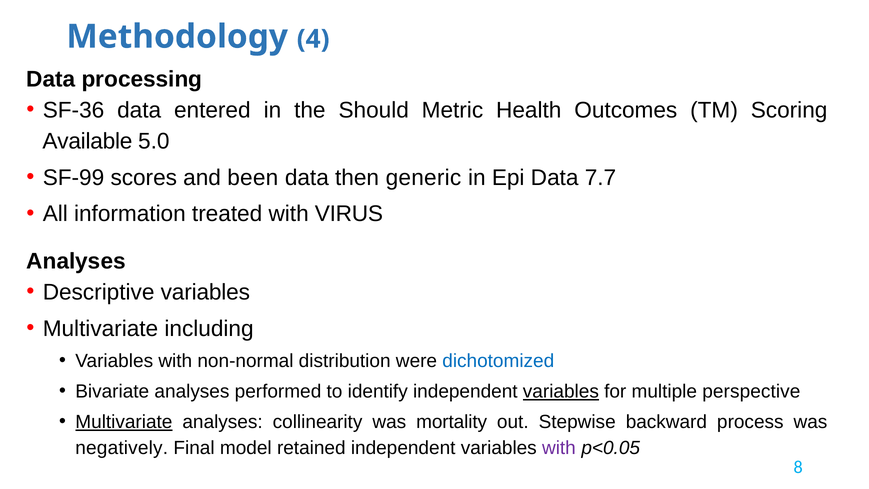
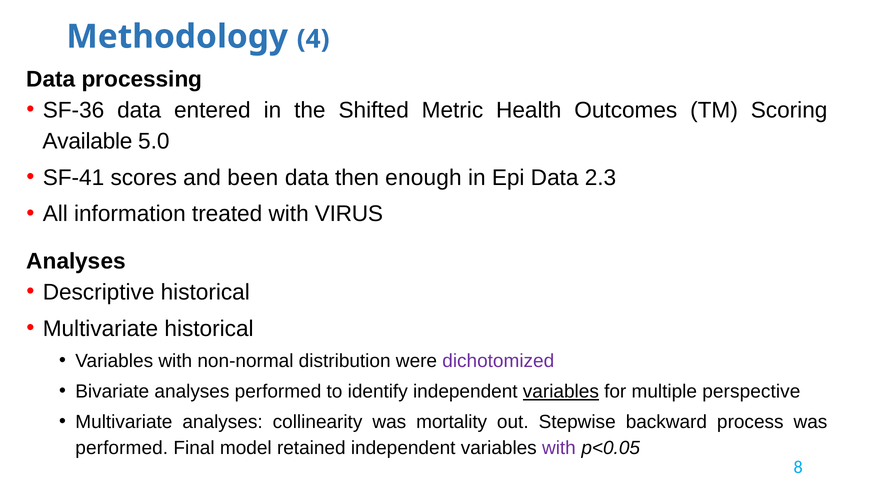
Should: Should -> Shifted (374, 110)
SF-99: SF-99 -> SF-41 (74, 178)
generic: generic -> enough (423, 178)
7.7: 7.7 -> 2.3 (600, 178)
Descriptive variables: variables -> historical (205, 292)
Multivariate including: including -> historical (209, 328)
dichotomized colour: blue -> purple (498, 361)
Multivariate underline: present -> none (124, 422)
negatively: negatively -> performed (122, 448)
